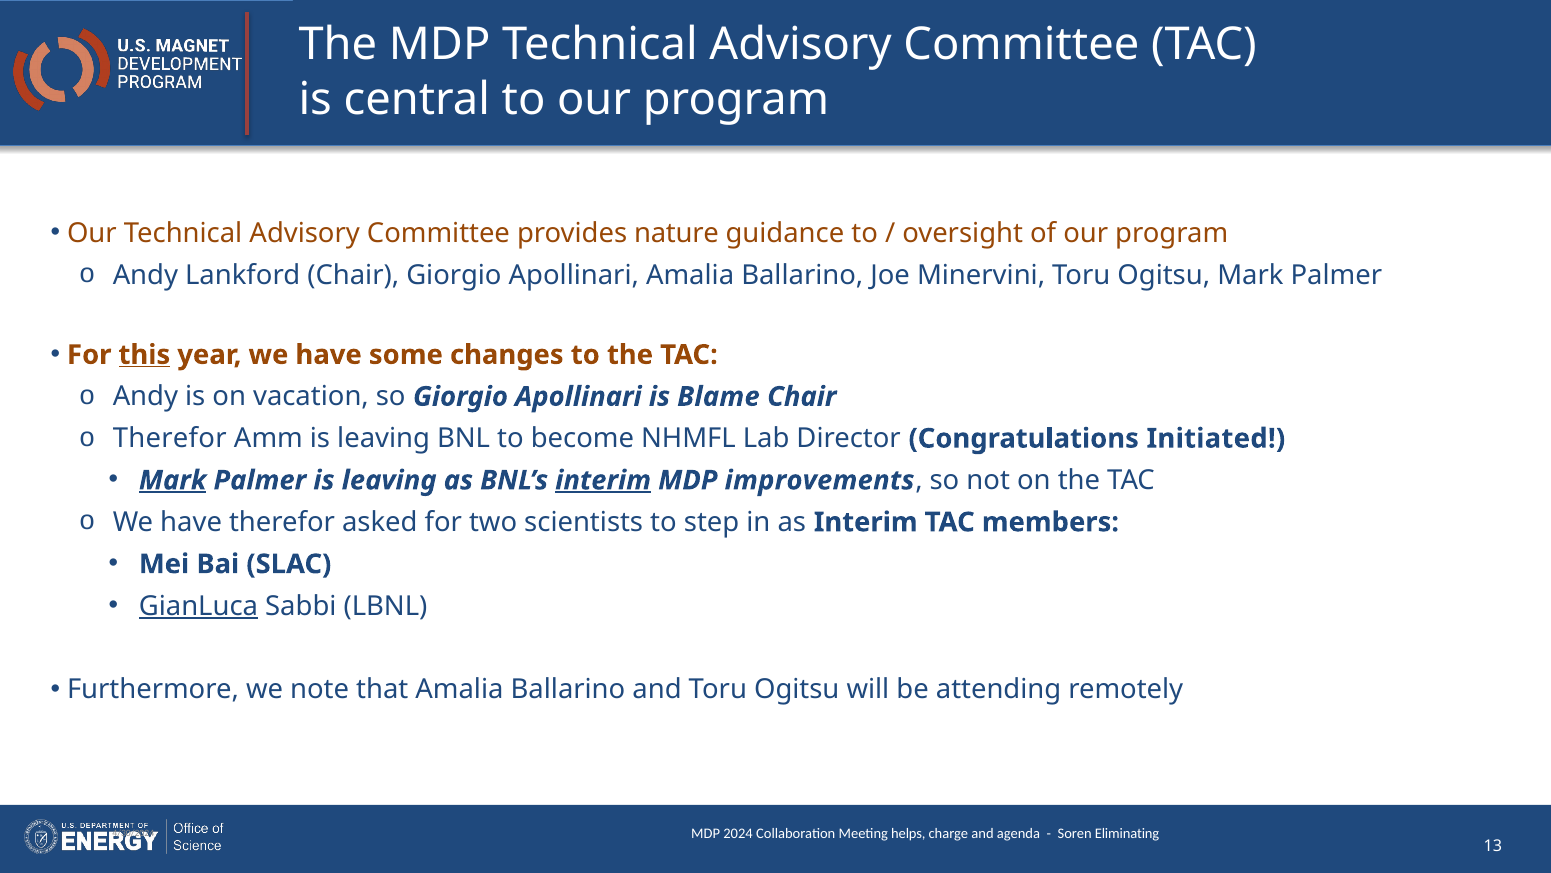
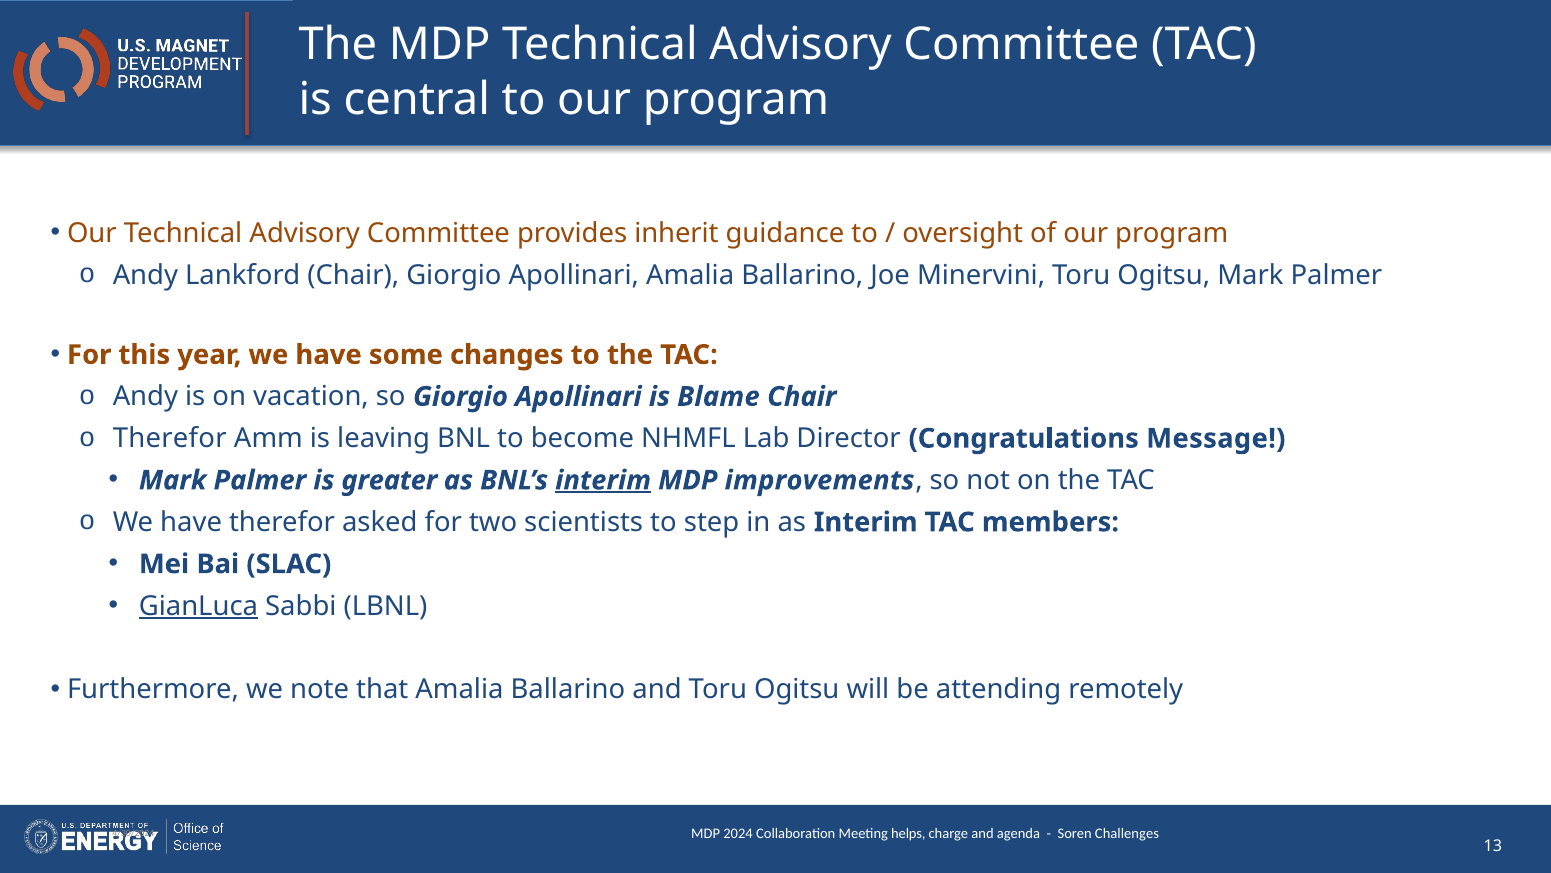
nature: nature -> inherit (676, 233)
this underline: present -> none (144, 355)
Initiated: Initiated -> Message (1216, 438)
Mark underline: present -> none (173, 480)
Palmer is leaving: leaving -> greater (389, 480)
Eliminating: Eliminating -> Challenges (1127, 833)
